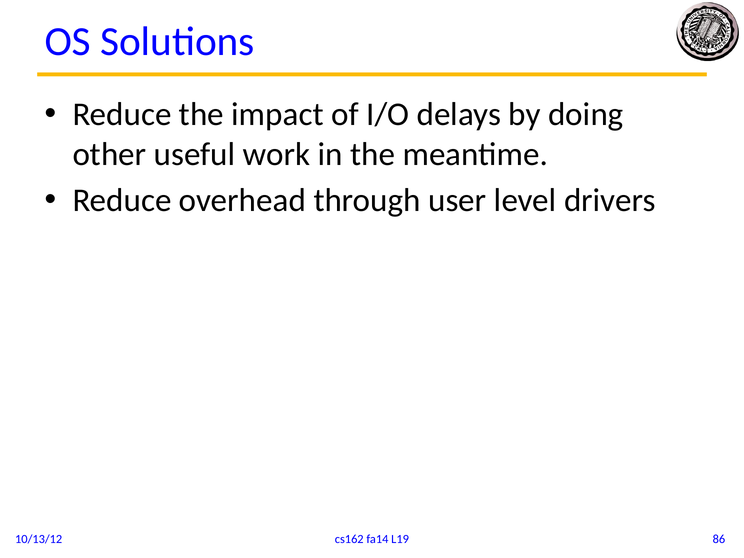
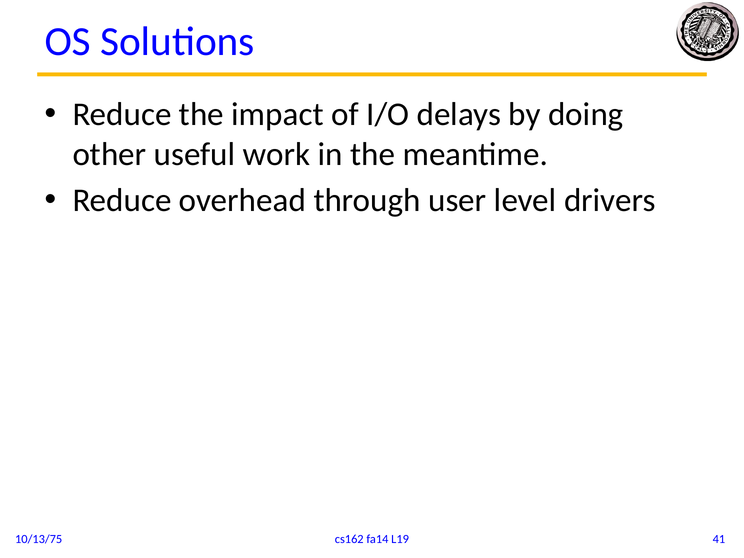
86: 86 -> 41 (719, 539)
10/13/12: 10/13/12 -> 10/13/75 (39, 539)
